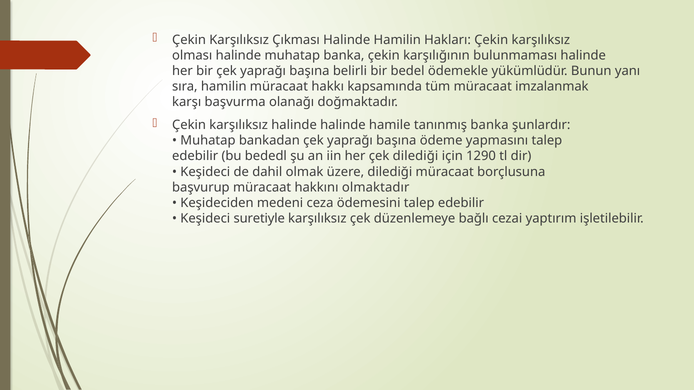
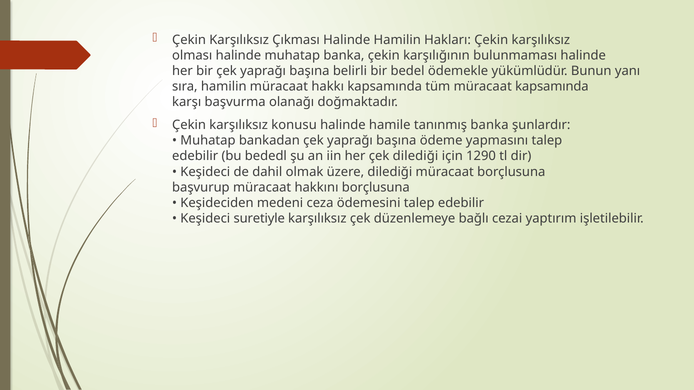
müracaat imzalanmak: imzalanmak -> kapsamında (552, 87)
karşılıksız halinde: halinde -> konusu (294, 125)
hakkını olmaktadır: olmaktadır -> borçlusuna (376, 188)
